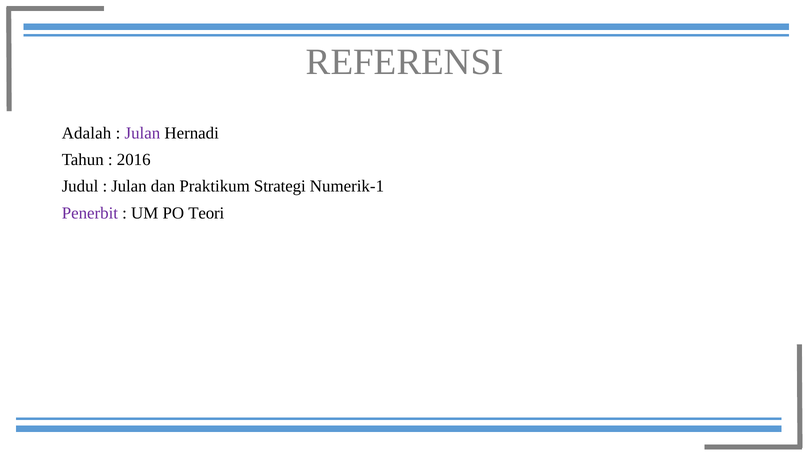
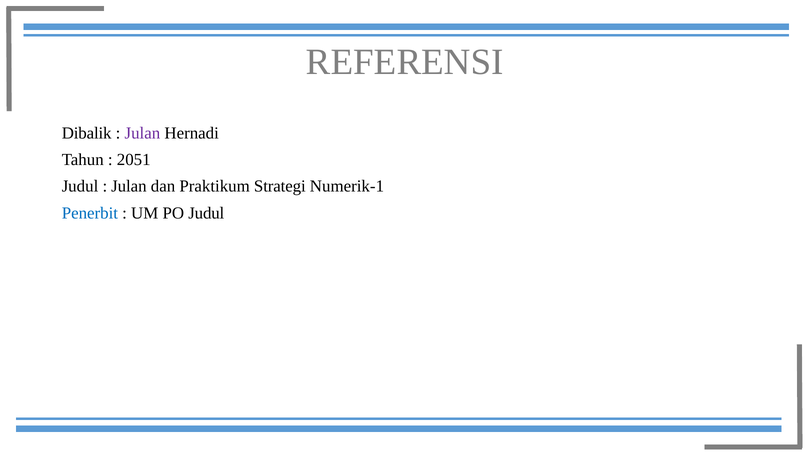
Adalah: Adalah -> Dibalik (87, 133)
2016: 2016 -> 2051 (134, 160)
Penerbit colour: purple -> blue (90, 213)
PO Teori: Teori -> Judul (206, 213)
